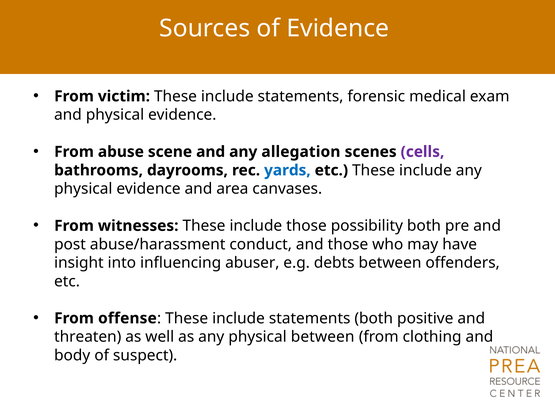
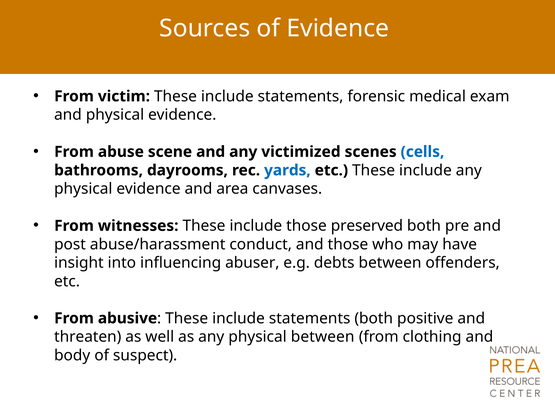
allegation: allegation -> victimized (301, 152)
cells colour: purple -> blue (422, 152)
possibility: possibility -> preserved (367, 226)
offense: offense -> abusive (128, 318)
